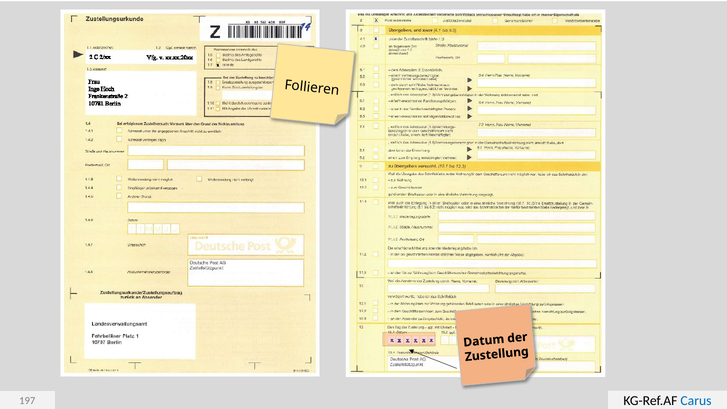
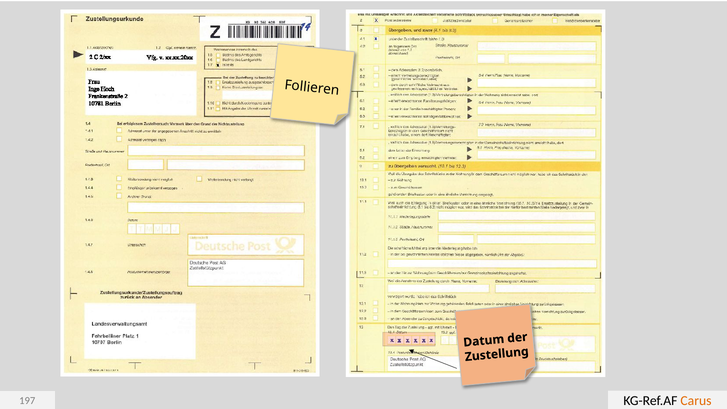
Carus colour: blue -> orange (696, 401)
